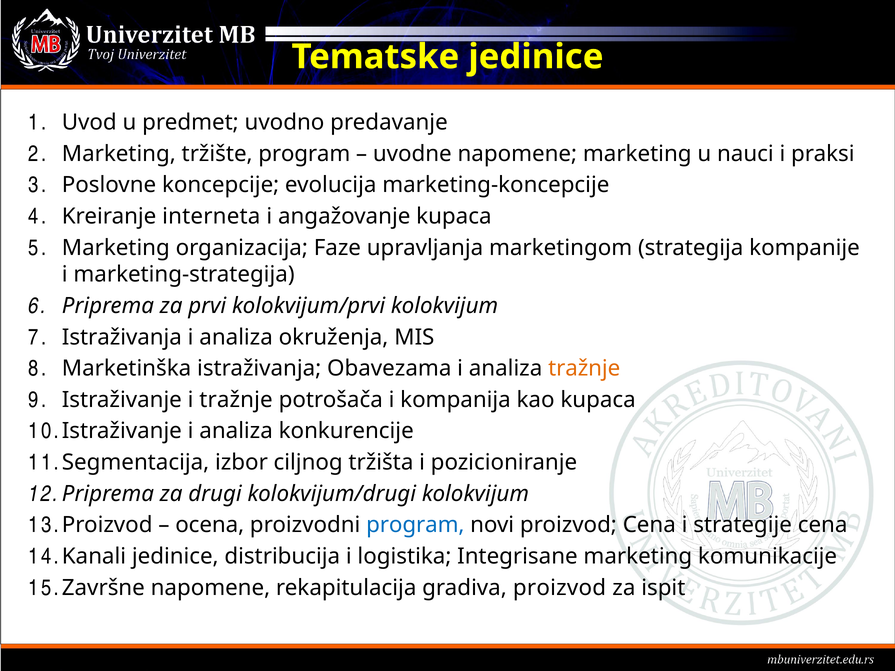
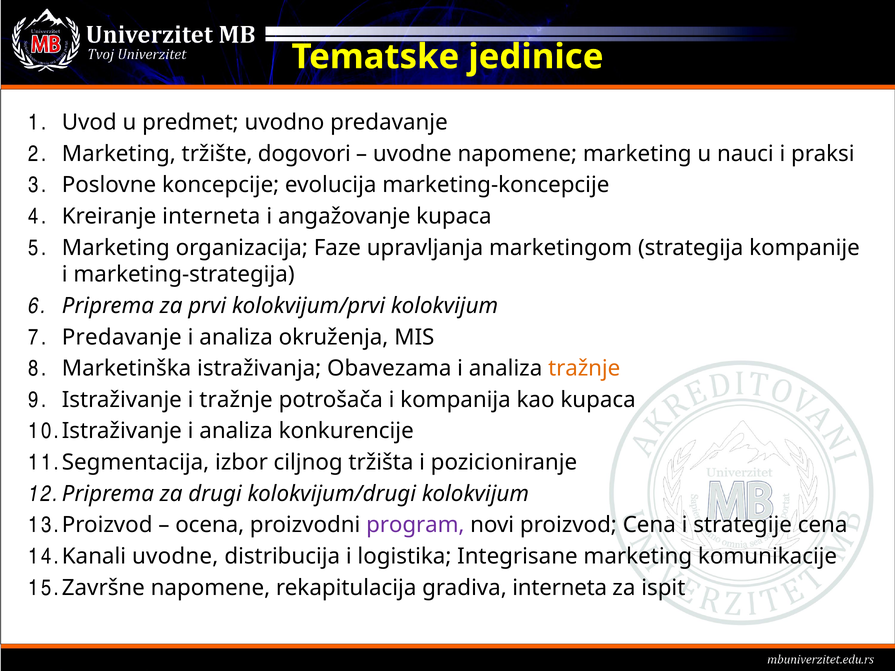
tržište program: program -> dogovori (304, 154)
Istraživanja: Istraživanja -> Predavanje (122, 337)
program colour: blue -> purple (415, 525)
Kanali jedinice: jedinice -> uvodne (175, 557)
gradiva proizvod: proizvod -> interneta (560, 588)
